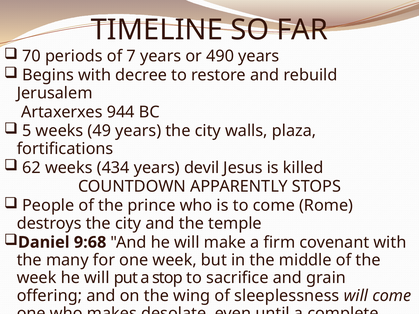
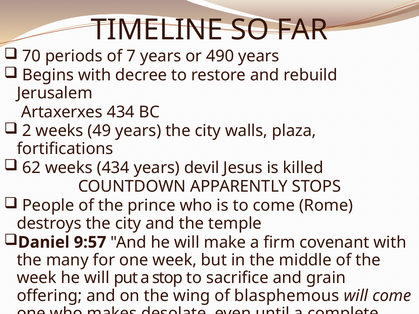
Artaxerxes 944: 944 -> 434 (121, 112)
5: 5 -> 2 (27, 131)
9:68: 9:68 -> 9:57 (90, 243)
sleeplessness: sleeplessness -> blasphemous (287, 296)
